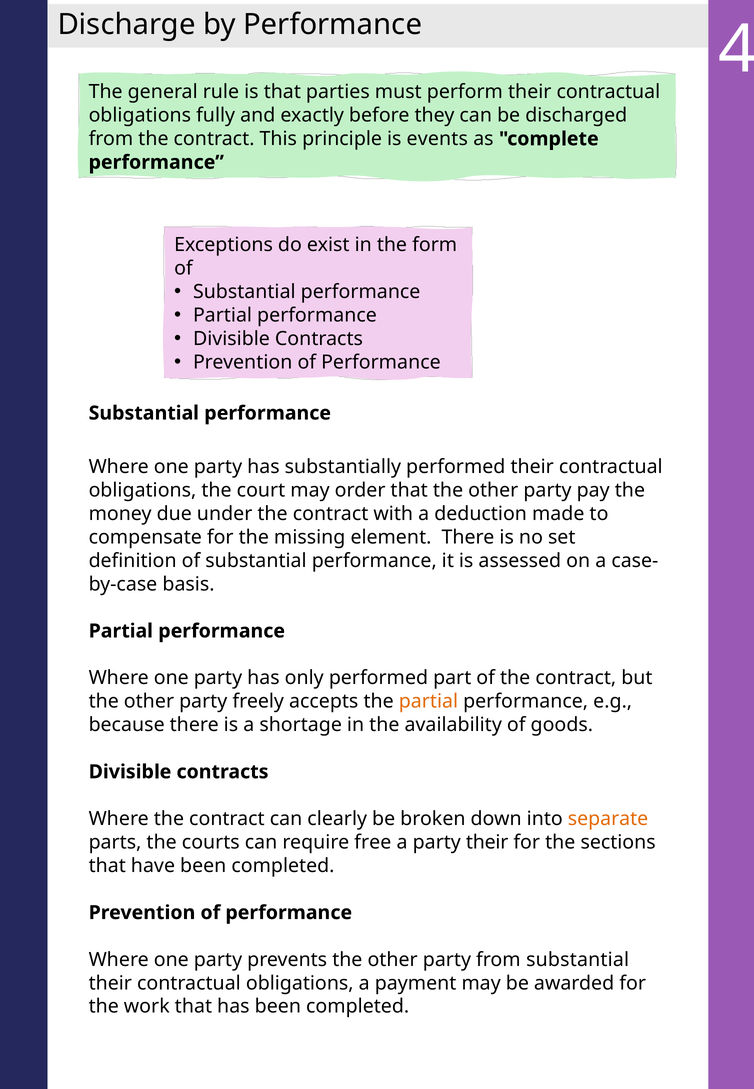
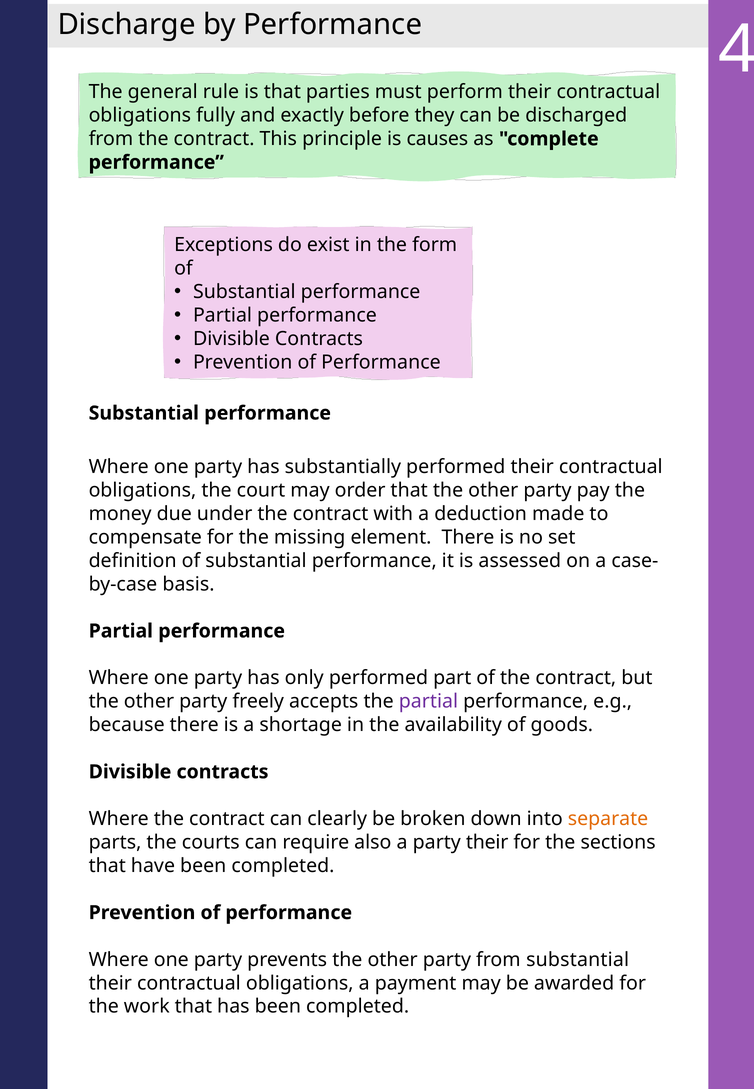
events: events -> causes (437, 139)
partial colour: orange -> purple (428, 702)
free: free -> also (373, 842)
